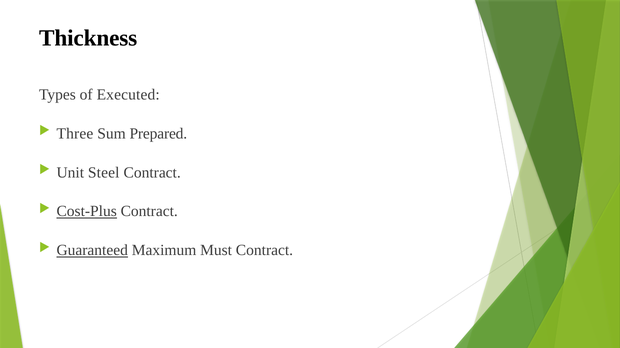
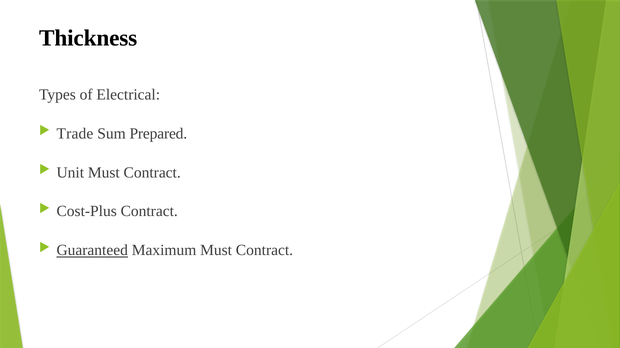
Executed: Executed -> Electrical (128, 95)
Three: Three -> Trade (75, 134)
Unit Steel: Steel -> Must (104, 173)
Cost-Plus underline: present -> none (87, 212)
